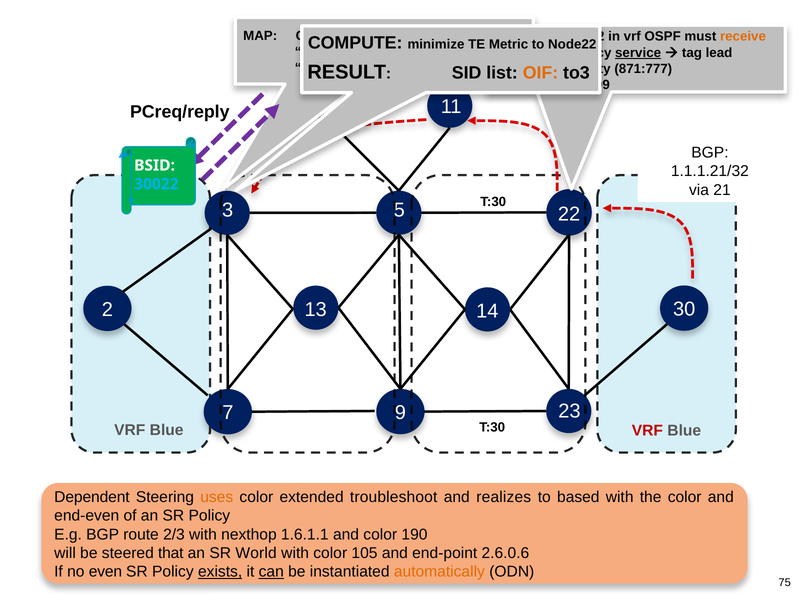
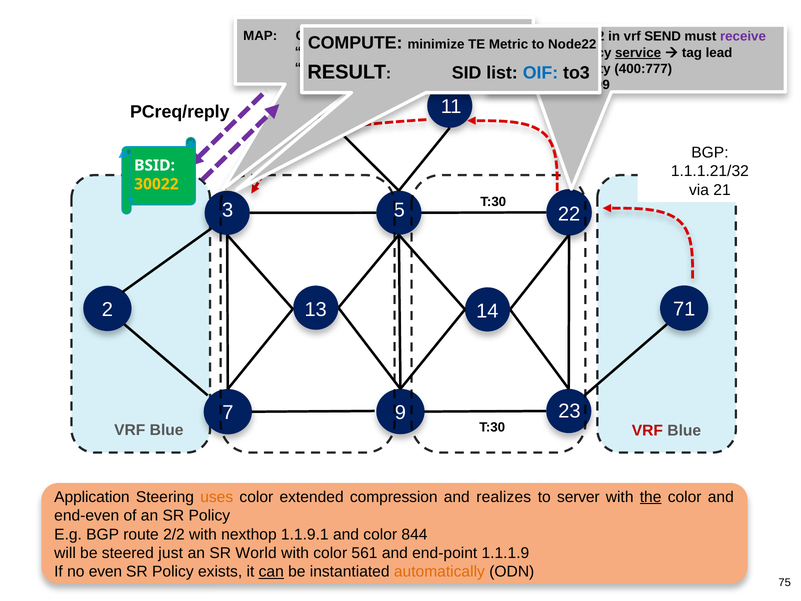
OSPF: OSPF -> SEND (663, 36)
receive colour: orange -> purple (743, 36)
871:777: 871:777 -> 400:777 (643, 69)
OIF colour: orange -> blue (540, 73)
30022 colour: light blue -> yellow (156, 184)
30: 30 -> 71 (684, 309)
Dependent: Dependent -> Application (92, 497)
troubleshoot: troubleshoot -> compression (394, 497)
based: based -> server (578, 497)
the underline: none -> present (651, 497)
2/3: 2/3 -> 2/2 (174, 534)
1.6.1.1: 1.6.1.1 -> 1.1.9.1 (305, 534)
190: 190 -> 844 (414, 534)
that: that -> just (171, 553)
105: 105 -> 561 (364, 553)
2.6.0.6: 2.6.0.6 -> 1.1.1.9 (505, 553)
exists underline: present -> none (220, 572)
